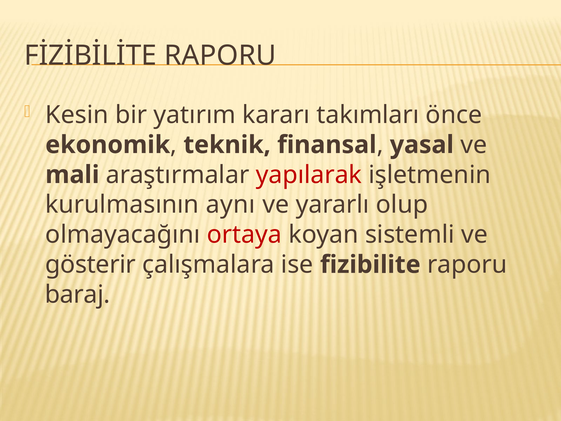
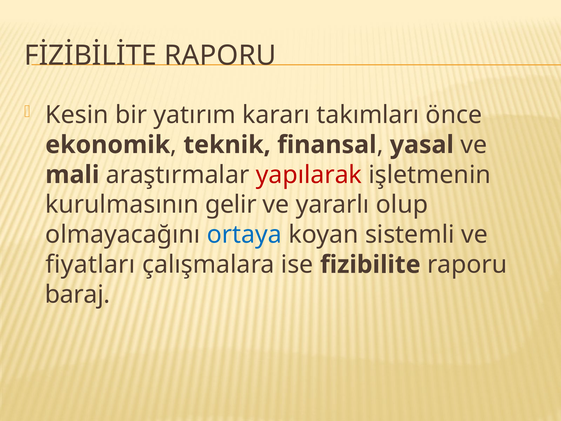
aynı: aynı -> gelir (231, 205)
ortaya colour: red -> blue (244, 235)
gösterir: gösterir -> fiyatları (90, 264)
